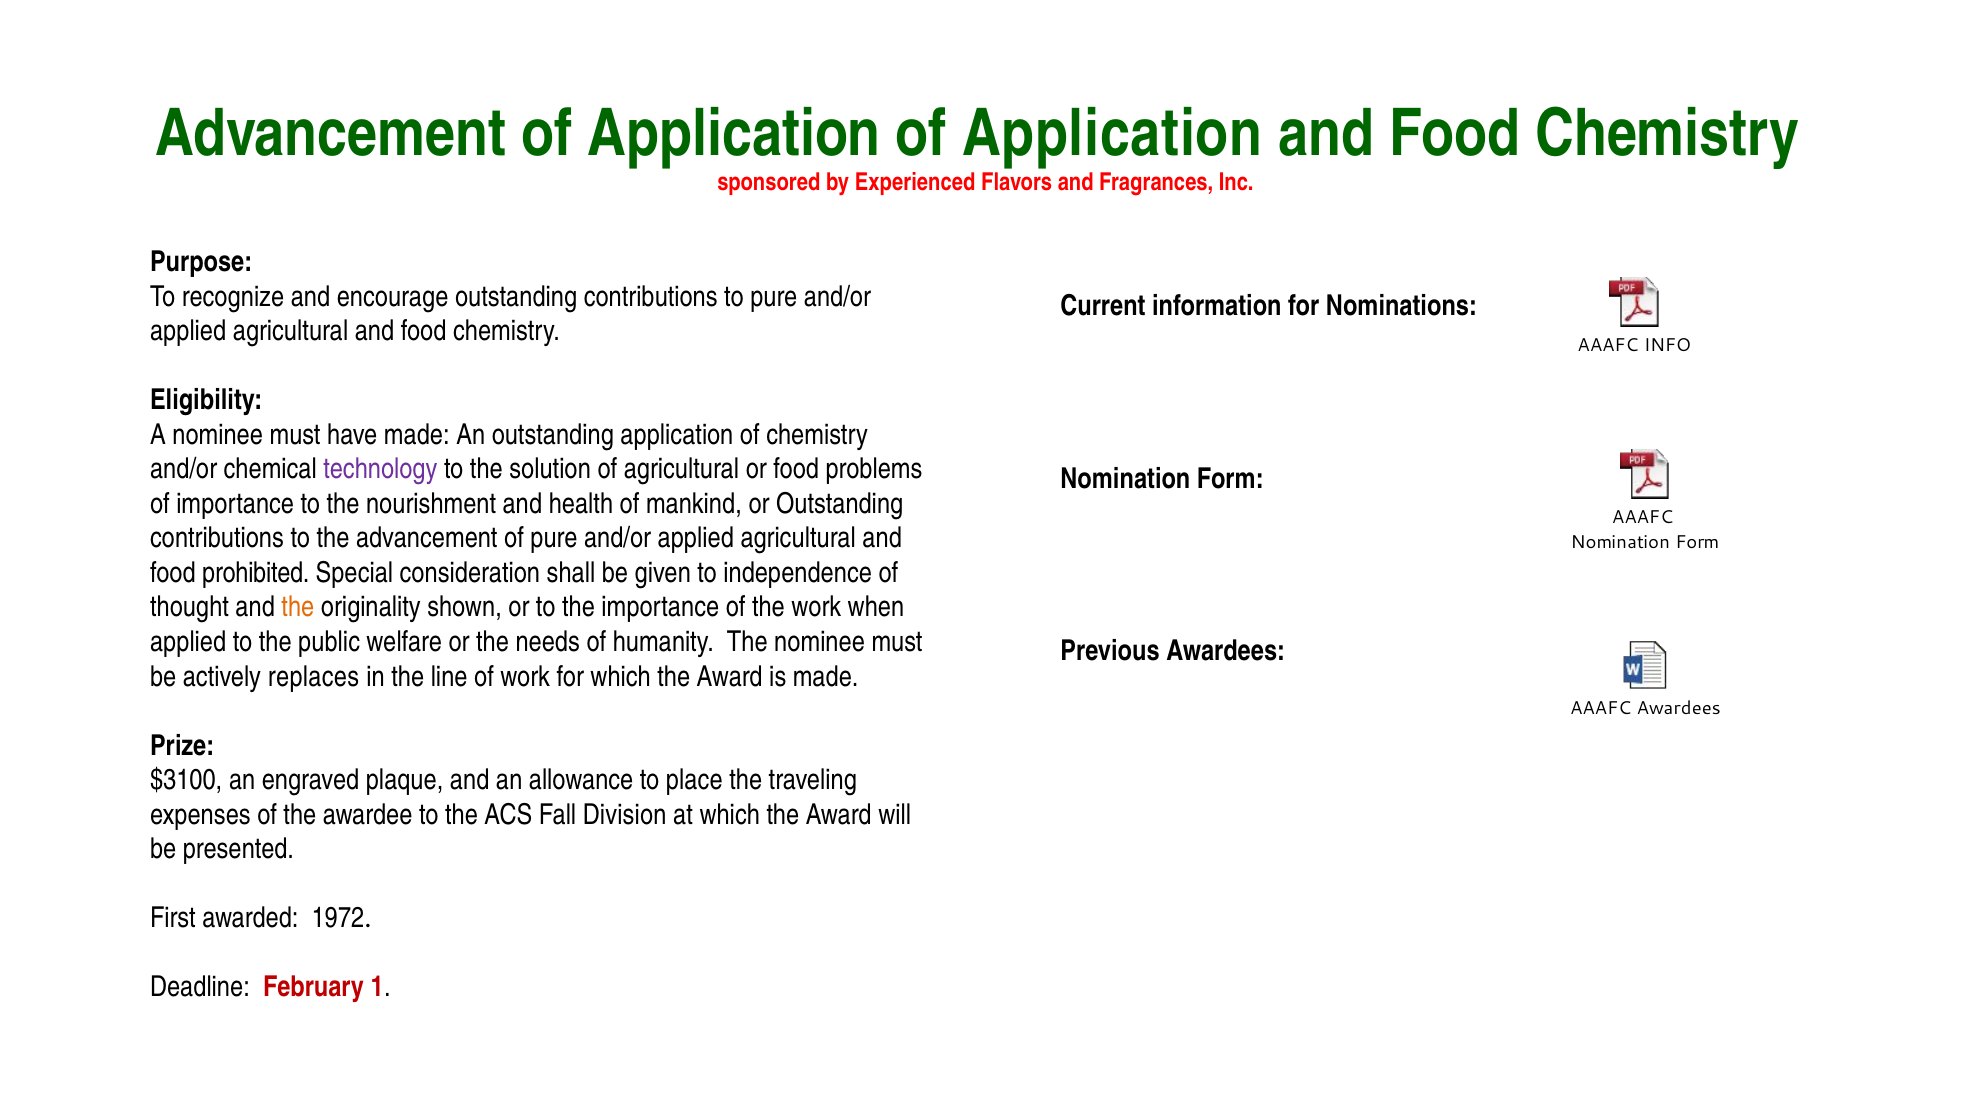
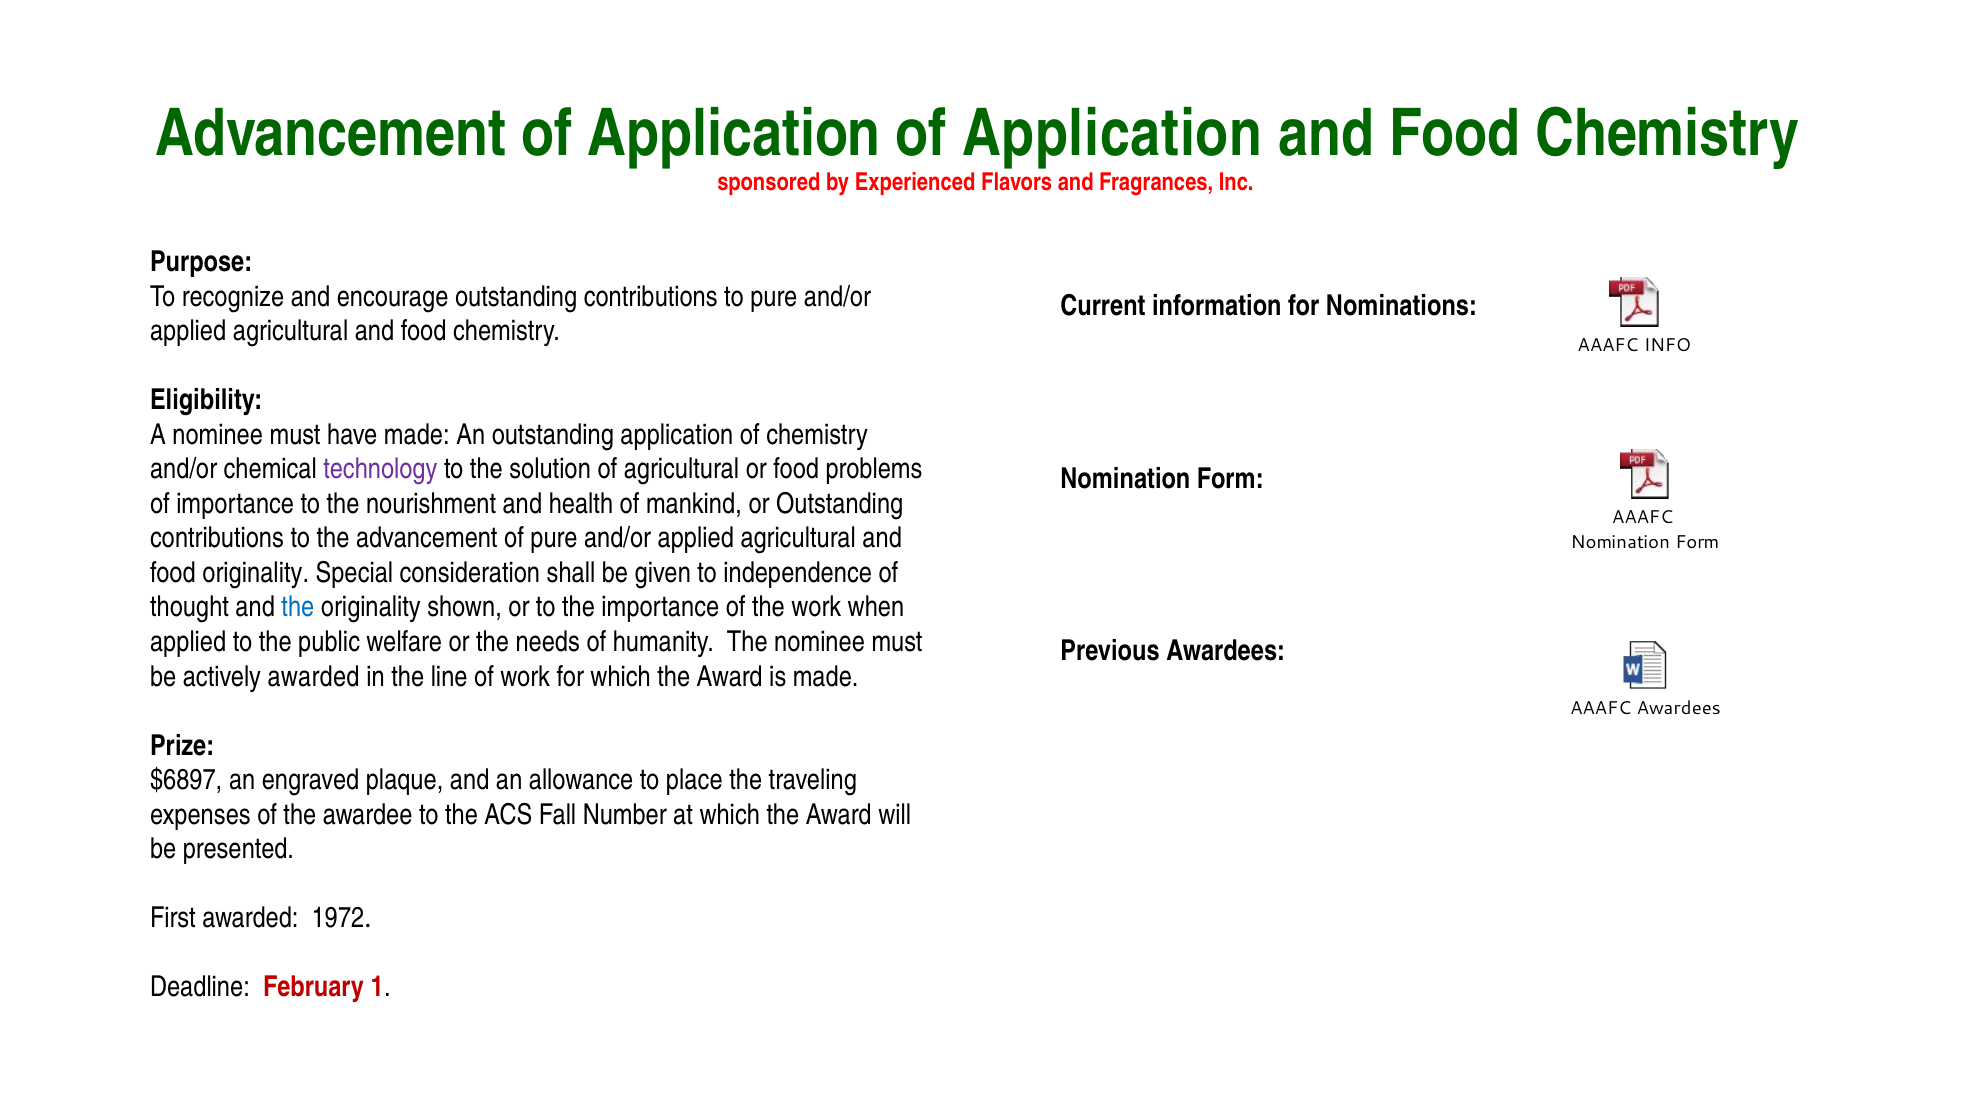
food prohibited: prohibited -> originality (256, 573)
the colour: orange -> blue (298, 608)
actively replaces: replaces -> awarded (314, 677)
$3100: $3100 -> $6897 (186, 780)
Division: Division -> Number (625, 815)
